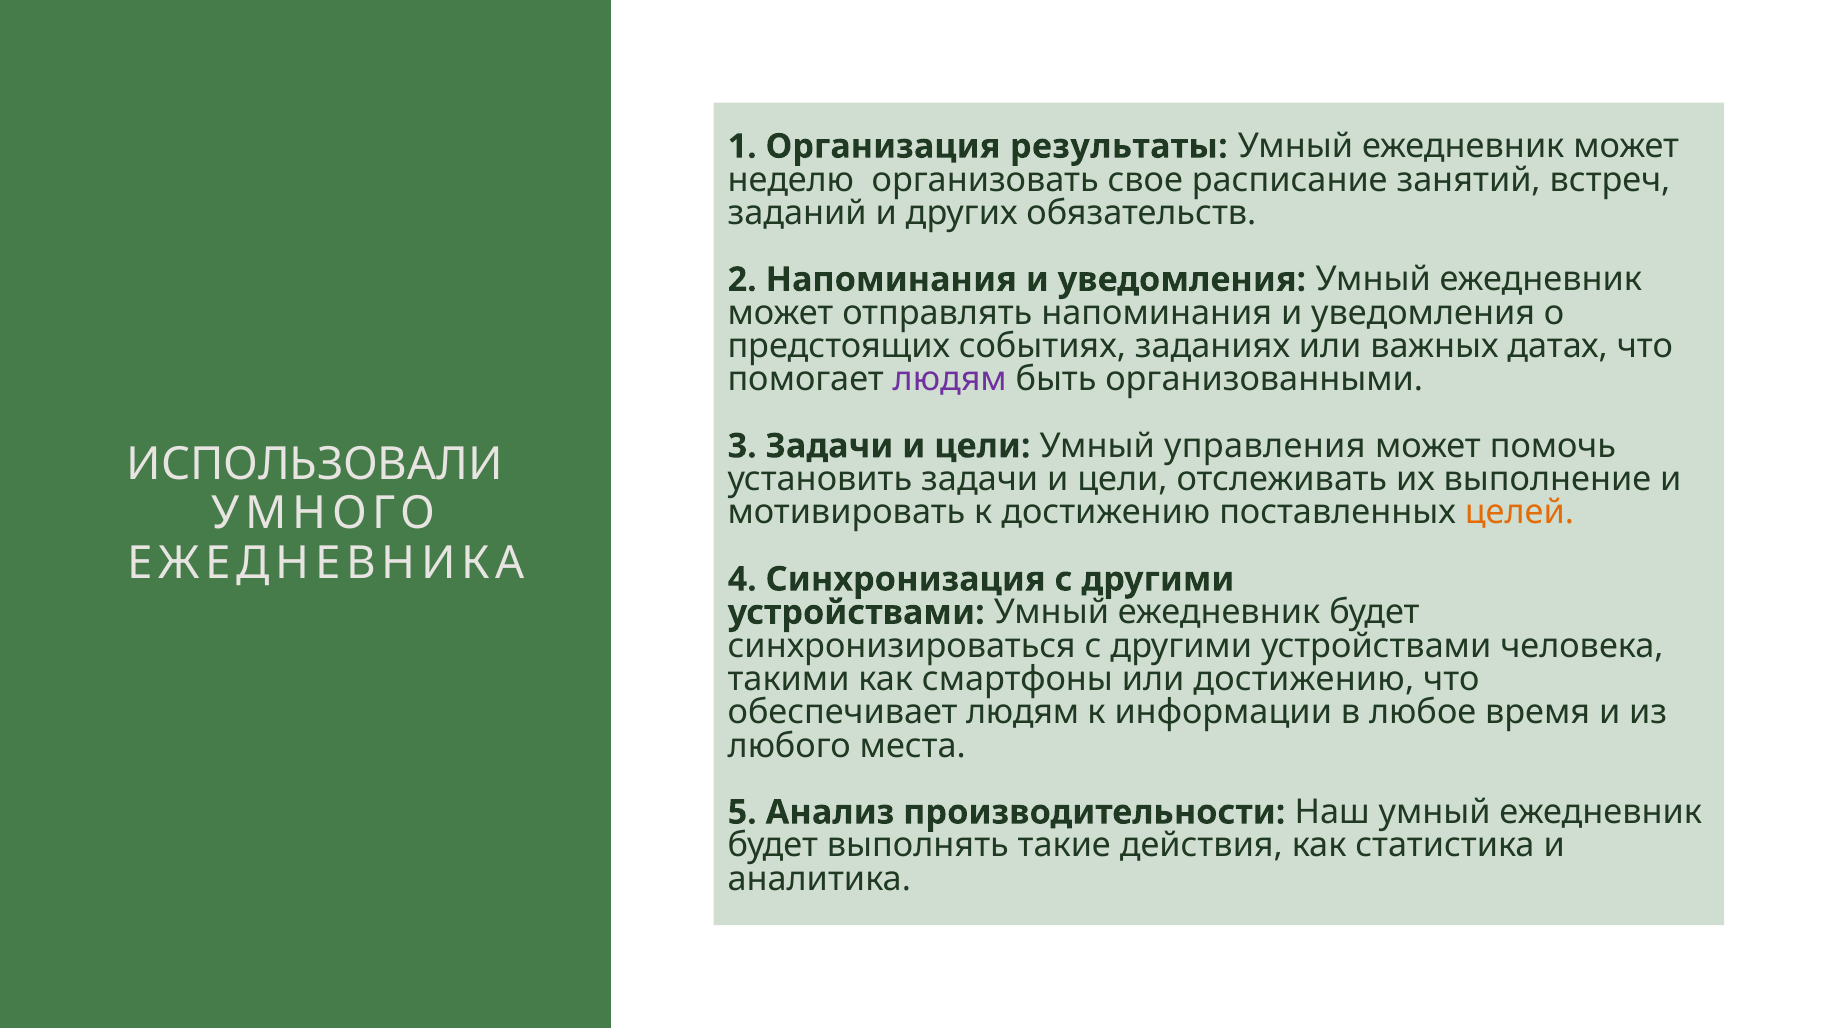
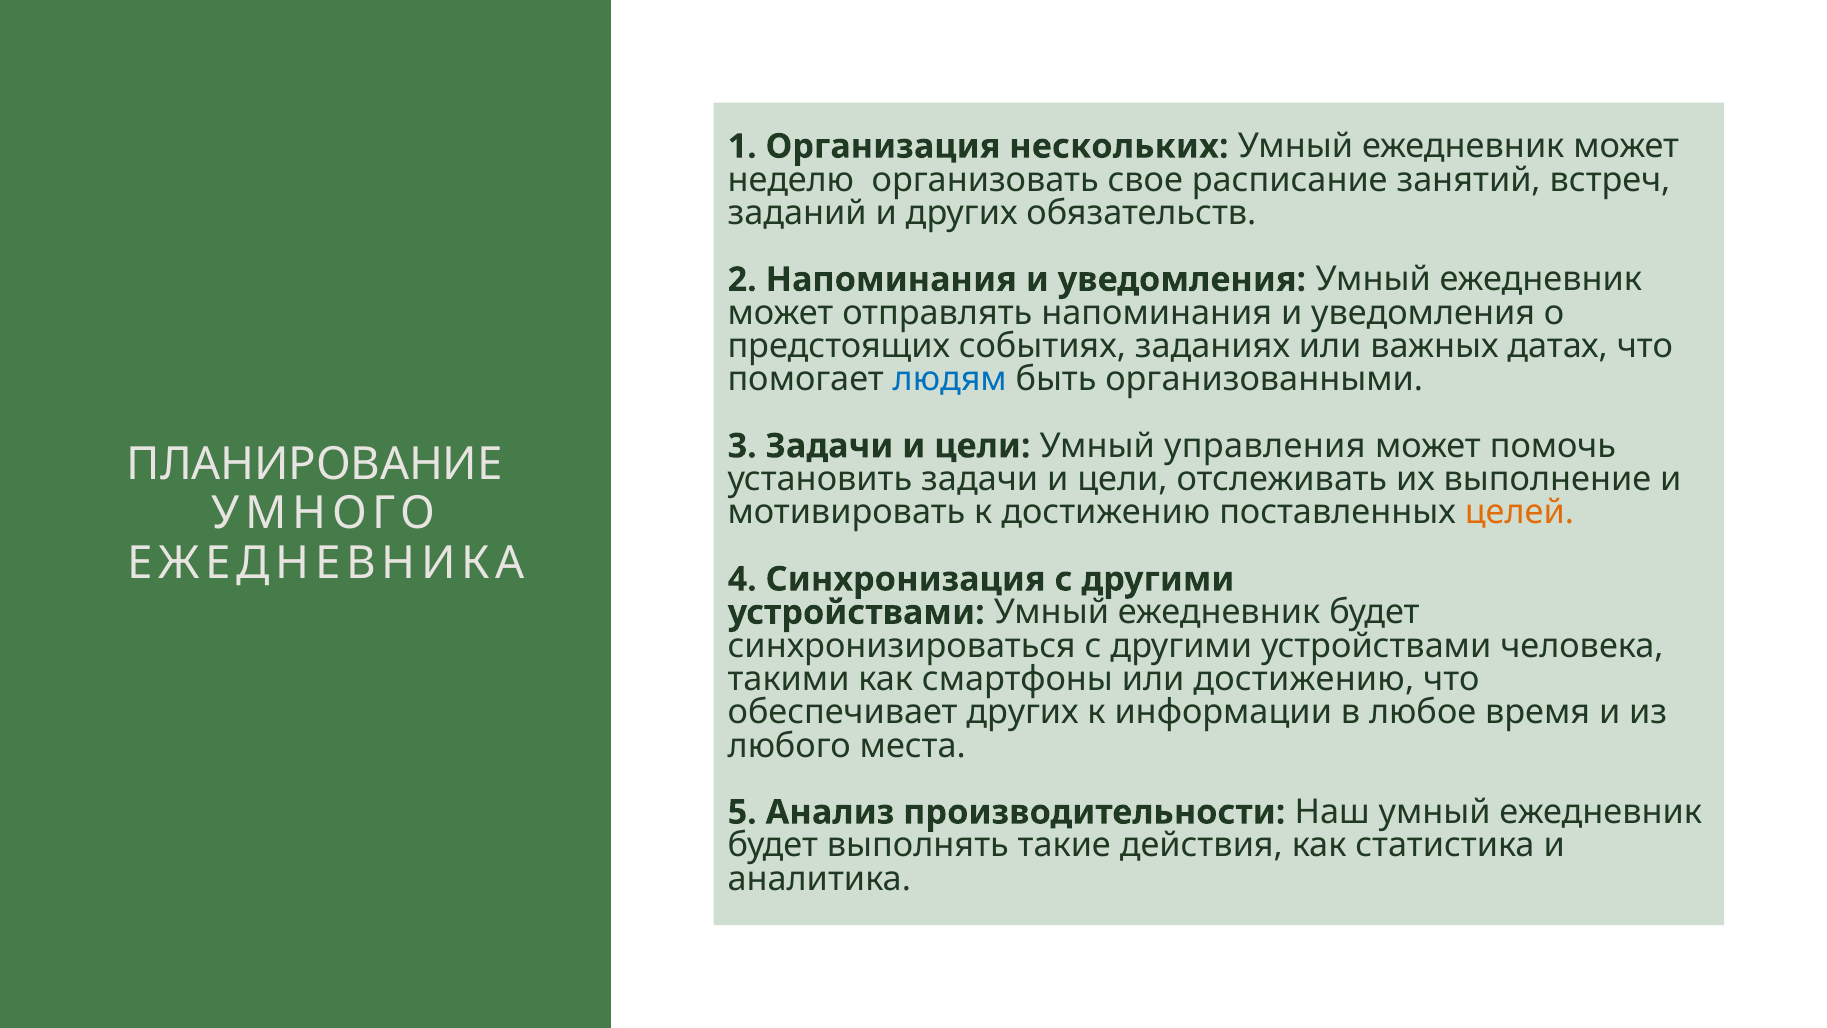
результаты: результаты -> нескольких (1119, 146)
людям colour: purple -> blue (950, 379)
ИСПОЛЬЗОВАЛИ: ИСПОЛЬЗОВАЛИ -> ПЛАНИРОВАНИЕ (315, 464)
обеспечивает людям: людям -> других (1023, 712)
